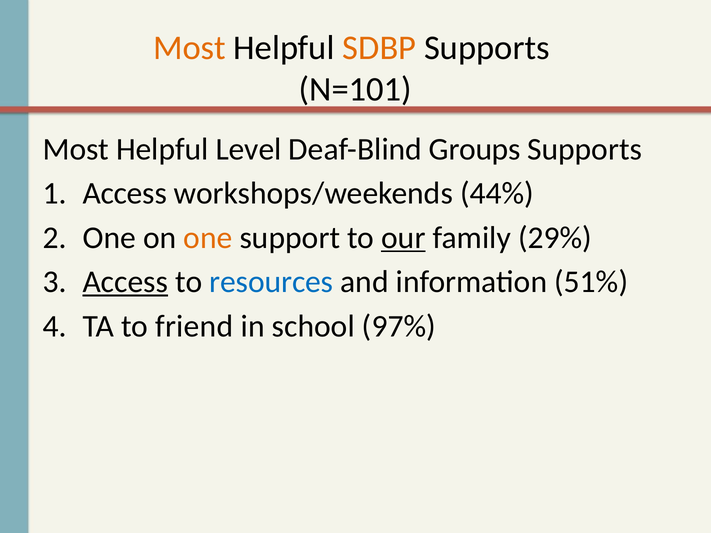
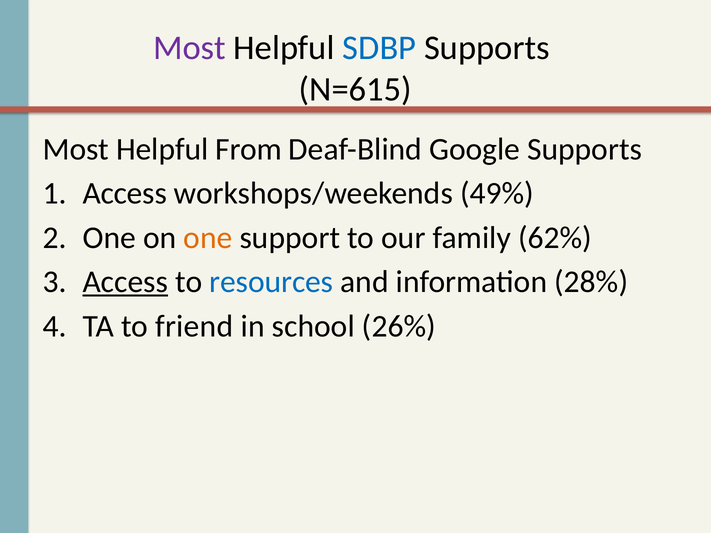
Most colour: orange -> purple (189, 48)
SDBP colour: orange -> blue (379, 48)
N=101: N=101 -> N=615 (355, 90)
Level: Level -> From (249, 149)
Groups: Groups -> Google (475, 149)
44%: 44% -> 49% (497, 193)
our underline: present -> none (403, 238)
29%: 29% -> 62% (555, 238)
51%: 51% -> 28% (591, 282)
97%: 97% -> 26% (399, 326)
